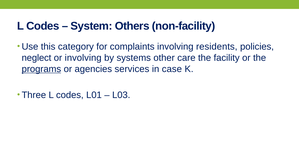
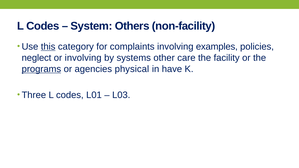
this underline: none -> present (48, 47)
residents: residents -> examples (217, 47)
services: services -> physical (132, 69)
case: case -> have (172, 69)
